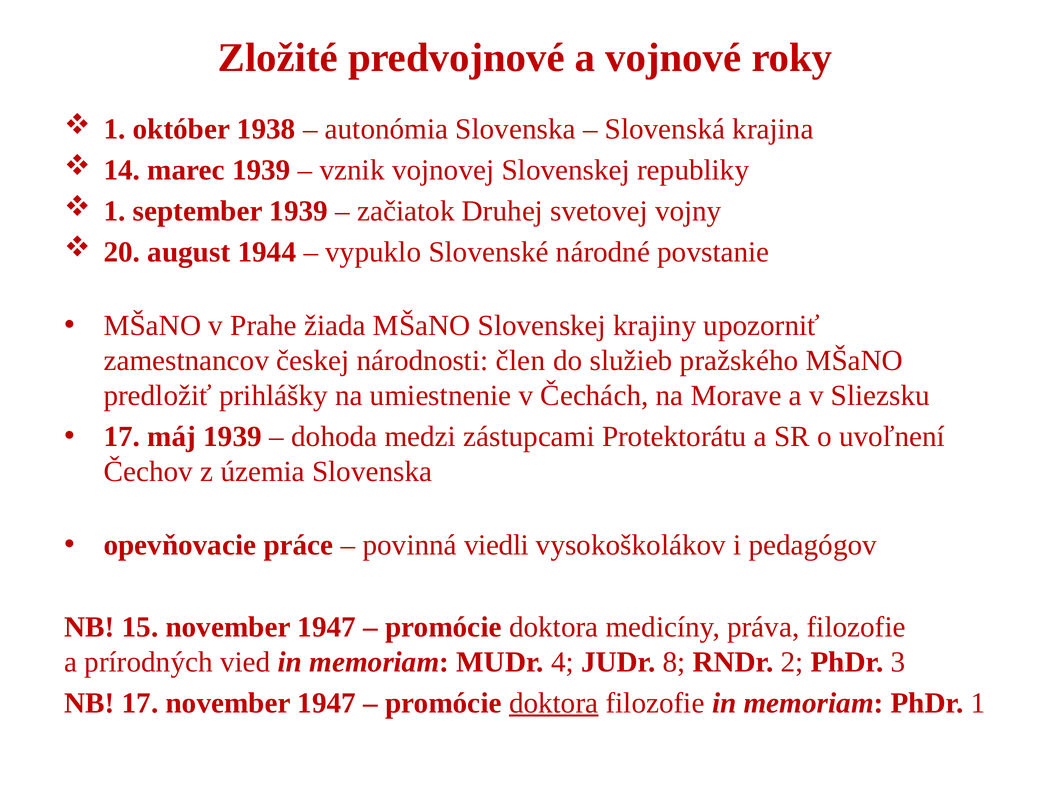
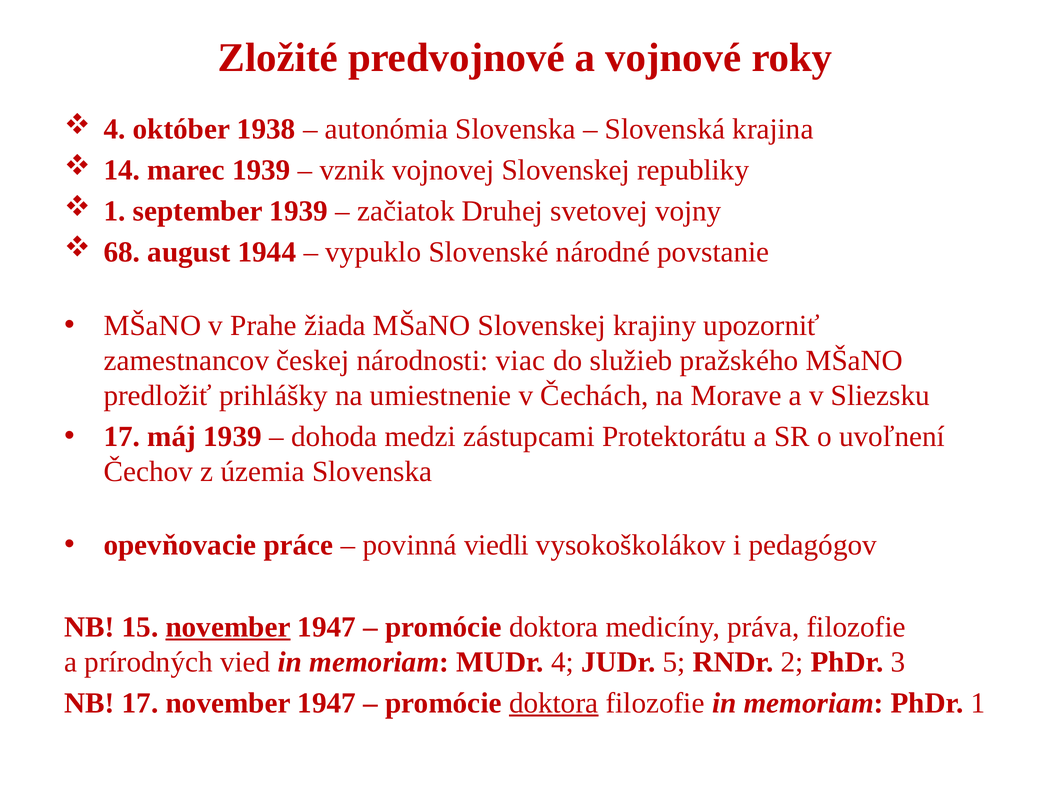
1: 1 -> 4 (115, 129)
20: 20 -> 68 (122, 252)
člen: člen -> viac (521, 361)
november underline: none -> present (228, 627)
8: 8 -> 5 (674, 662)
